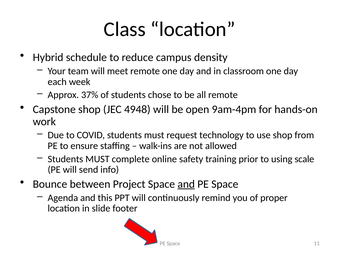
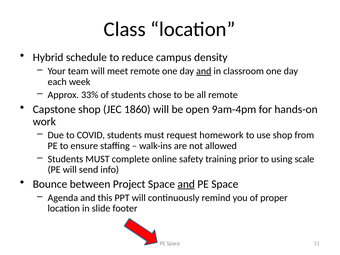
and underline: none -> present (204, 71)
37%: 37% -> 33% (90, 95)
4948: 4948 -> 1860 (137, 109)
technology: technology -> homework (222, 135)
